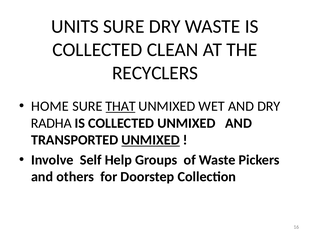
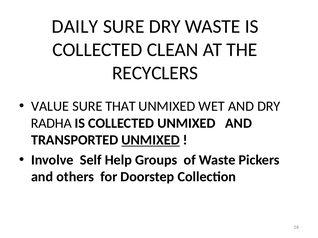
UNITS: UNITS -> DAILY (75, 27)
HOME: HOME -> VALUE (50, 106)
THAT underline: present -> none (121, 106)
